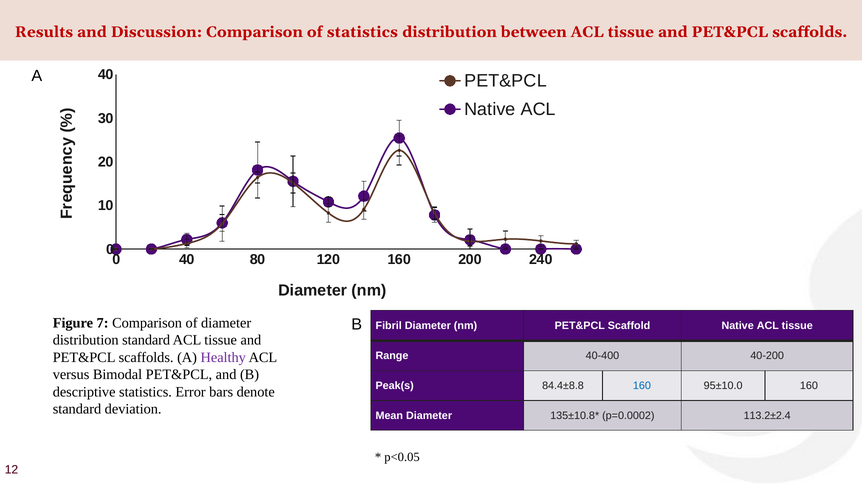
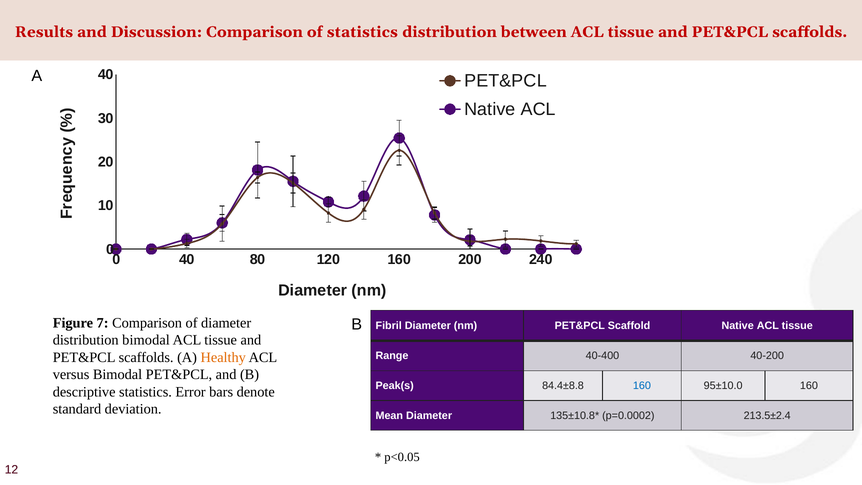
distribution standard: standard -> bimodal (146, 340)
Healthy colour: purple -> orange (223, 357)
113.2±2.4: 113.2±2.4 -> 213.5±2.4 (767, 415)
